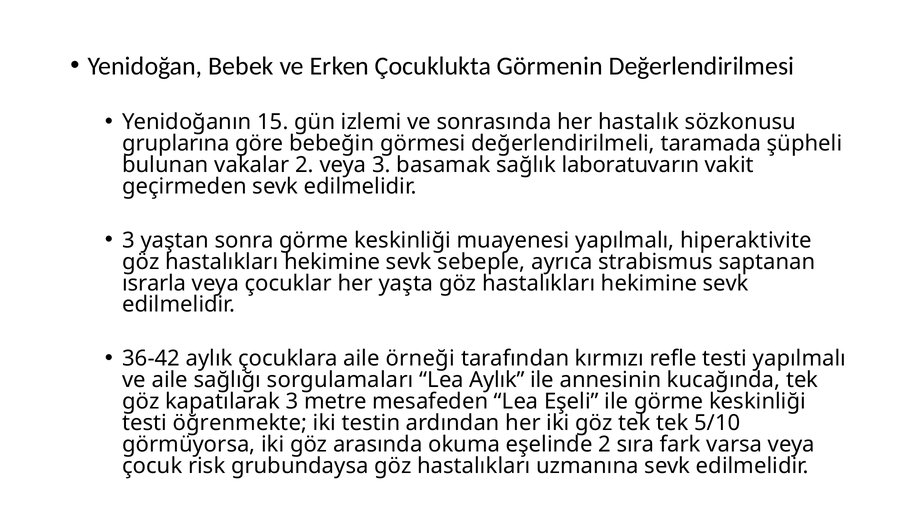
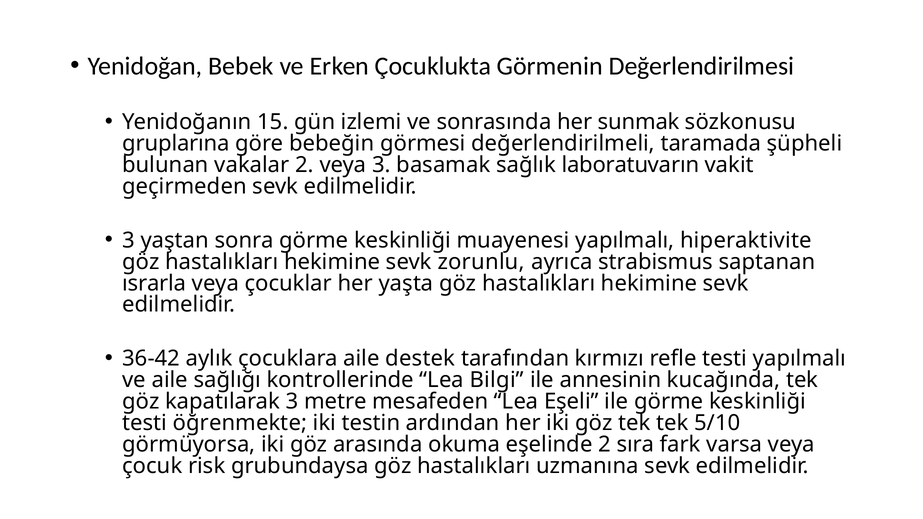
hastalık: hastalık -> sunmak (639, 122)
sebeple: sebeple -> zorunlu (481, 262)
örneği: örneği -> destek (420, 359)
sorgulamaları: sorgulamaları -> kontrollerinde (340, 380)
Lea Aylık: Aylık -> Bilgi (497, 380)
